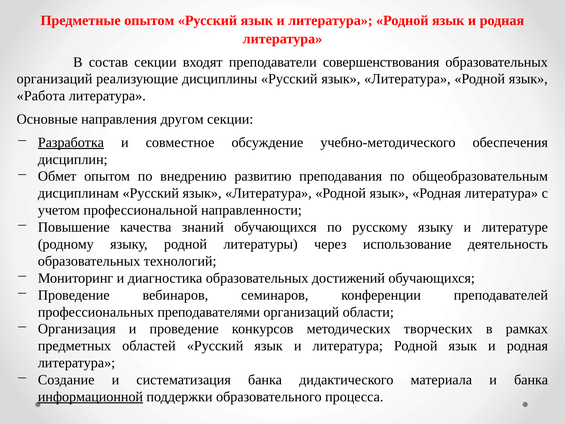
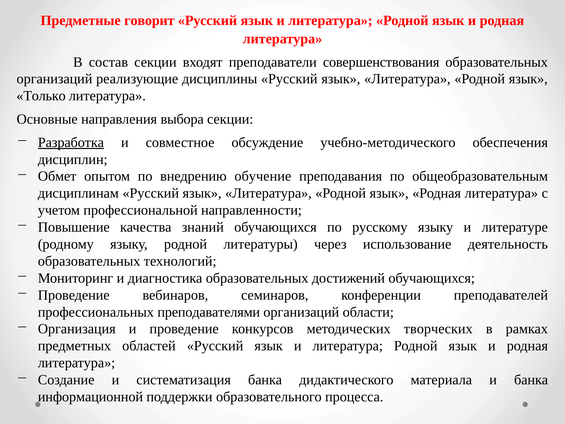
Предметные опытом: опытом -> говорит (149, 21)
Работа: Работа -> Только (41, 96)
другом: другом -> выбора (182, 119)
развитию: развитию -> обучение (263, 176)
информационной underline: present -> none (90, 397)
